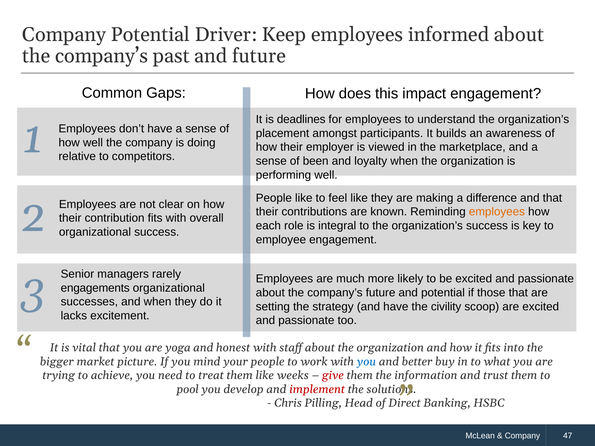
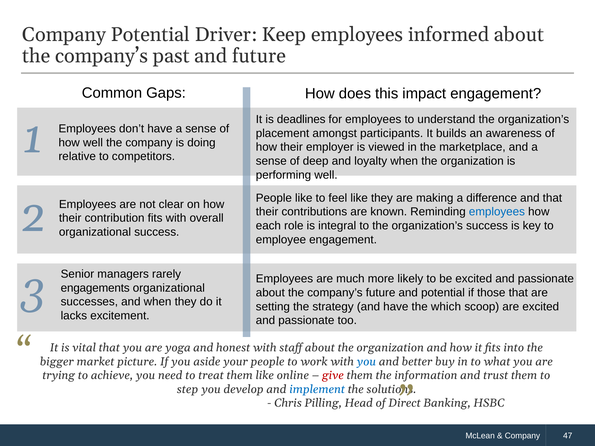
been: been -> deep (316, 161)
employees colour: orange -> blue (497, 212)
civility: civility -> which (446, 307)
mind: mind -> aside (207, 362)
weeks: weeks -> online (293, 376)
pool: pool -> step (187, 390)
implement colour: red -> blue (317, 390)
